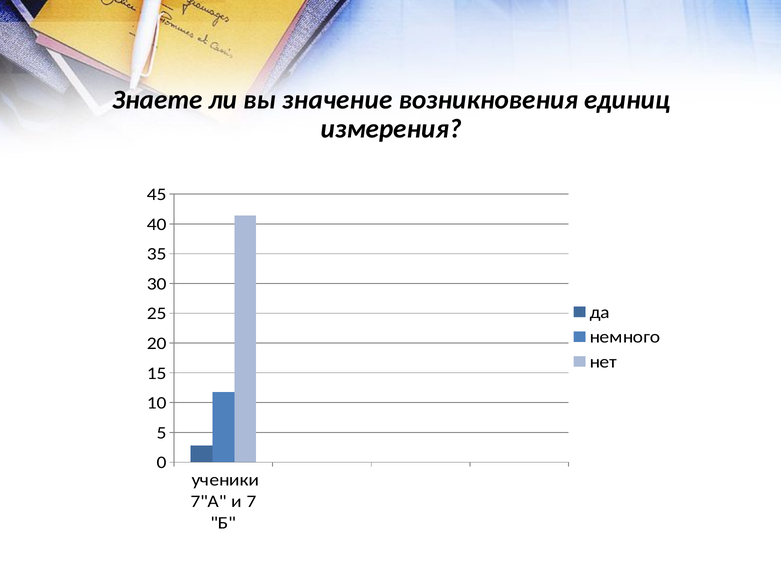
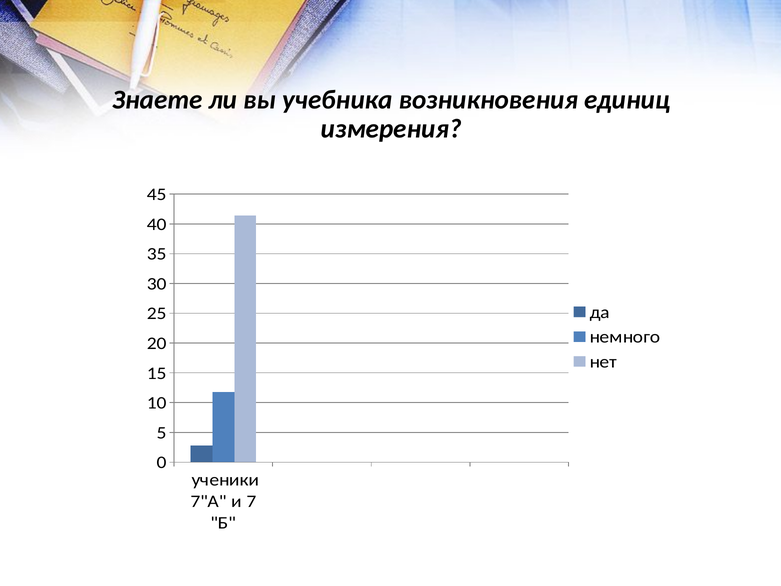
значение: значение -> учебника (337, 100)
